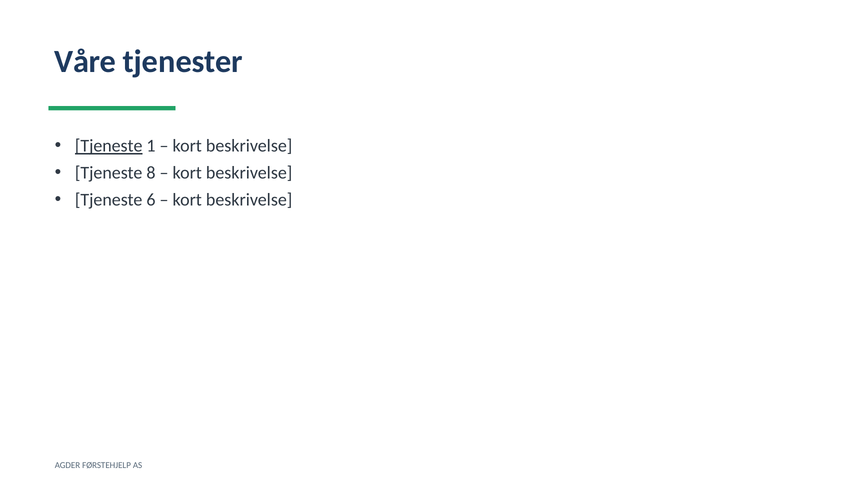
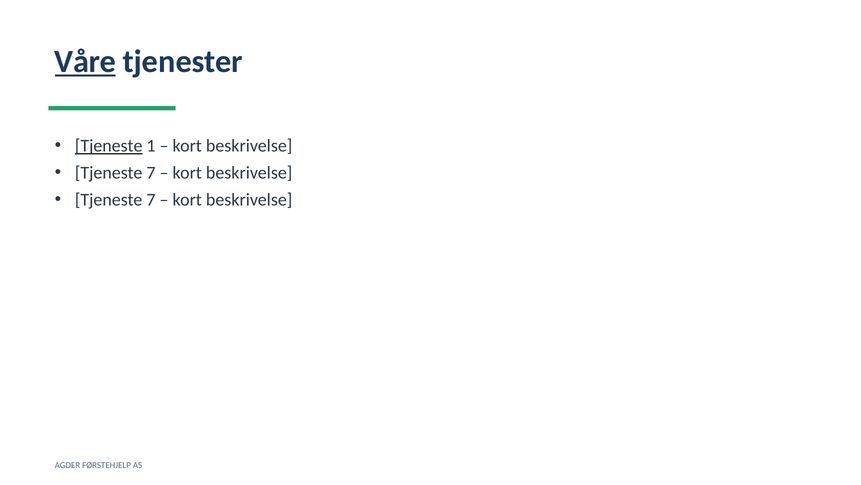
Våre underline: none -> present (85, 61)
8: 8 -> 7 (151, 173)
6: 6 -> 7 (151, 200)
